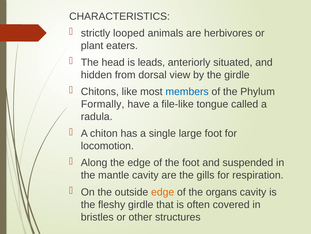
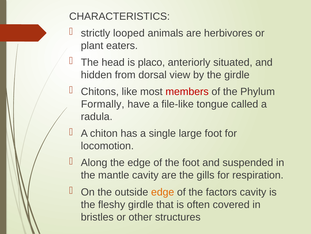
leads: leads -> placo (151, 62)
members colour: blue -> red (187, 91)
organs: organs -> factors (221, 191)
